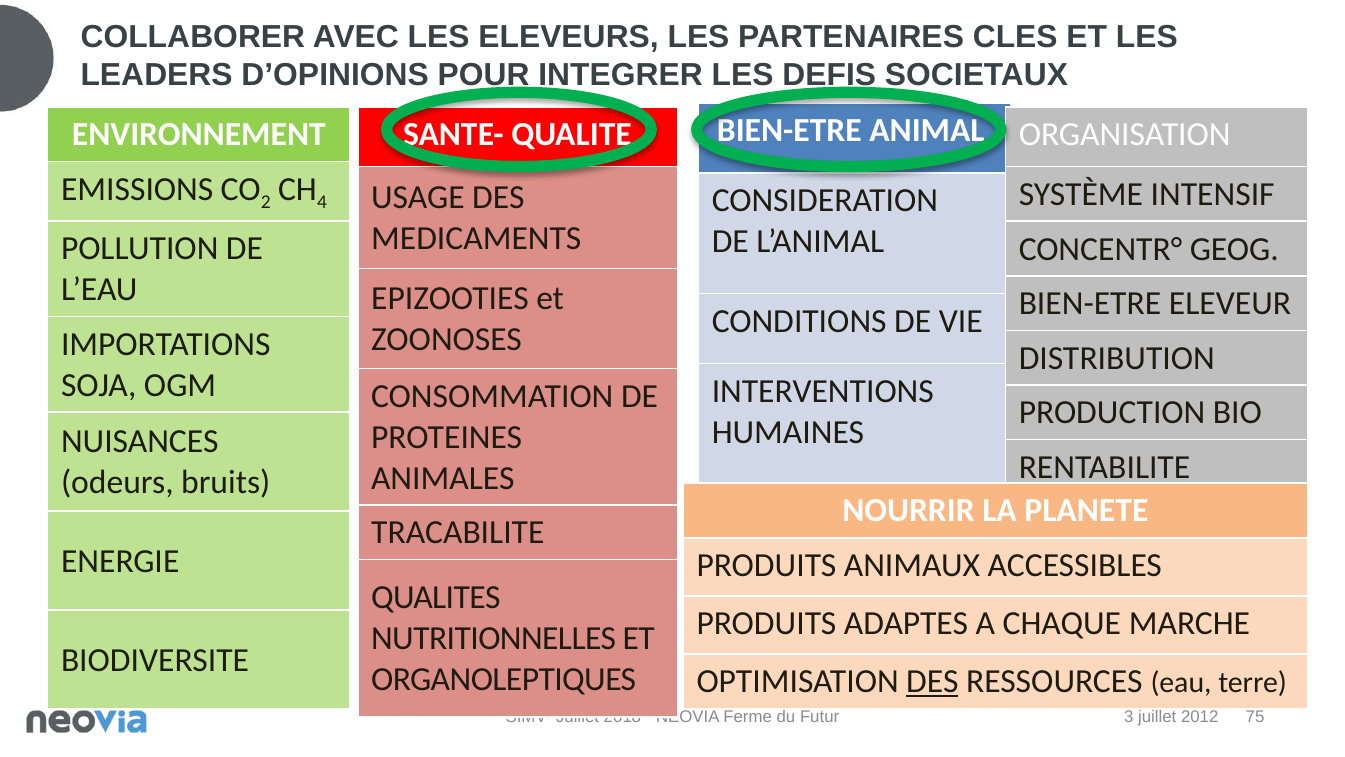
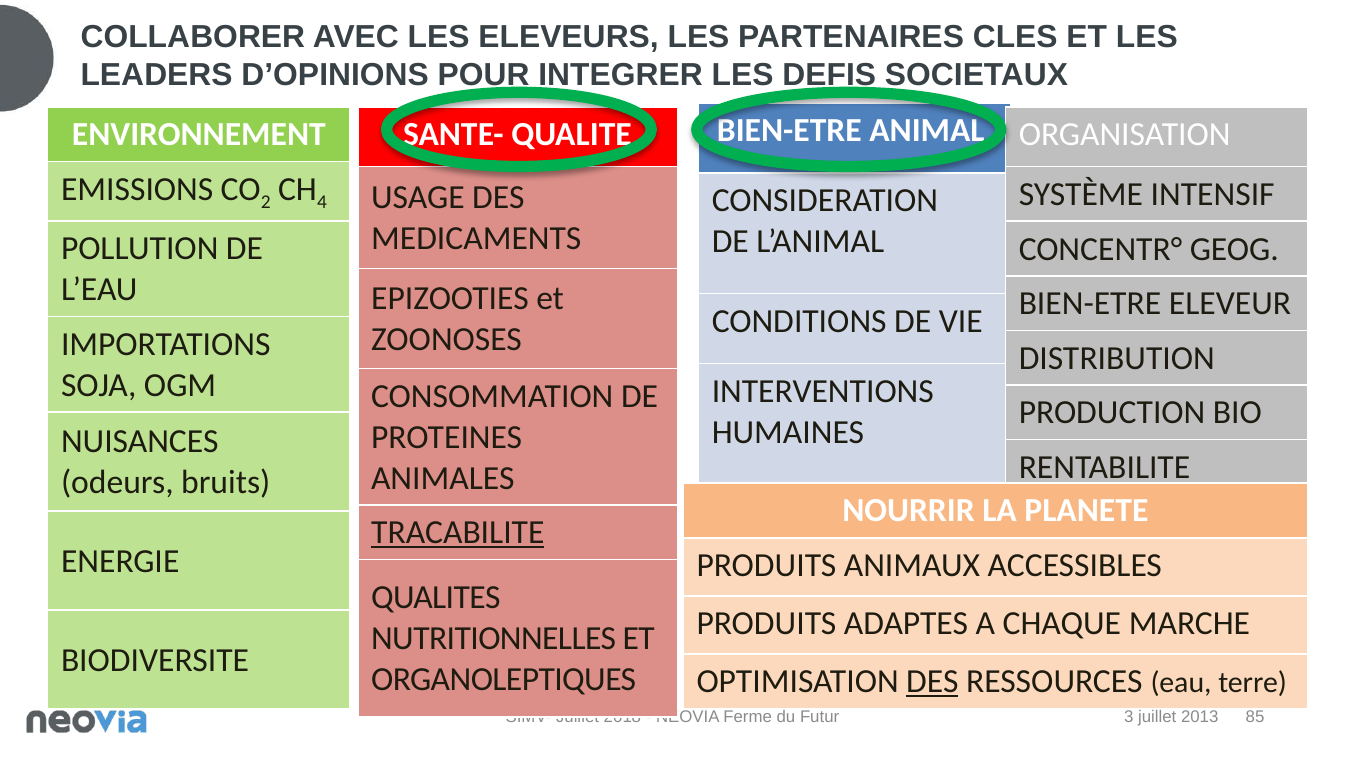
TRACABILITE underline: none -> present (458, 533)
75: 75 -> 85 (1255, 716)
2012: 2012 -> 2013 (1200, 717)
